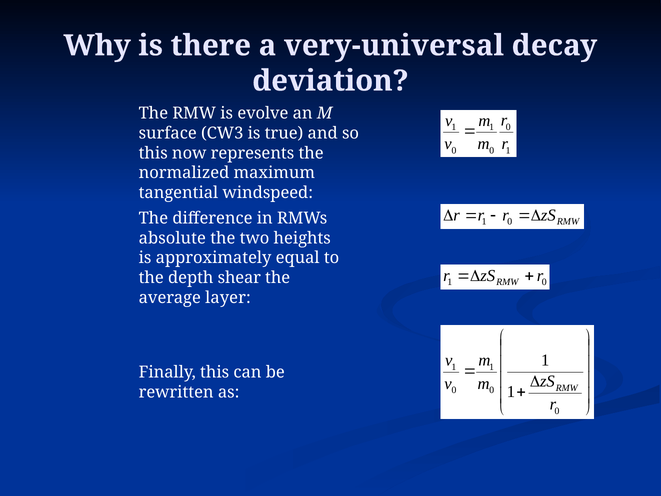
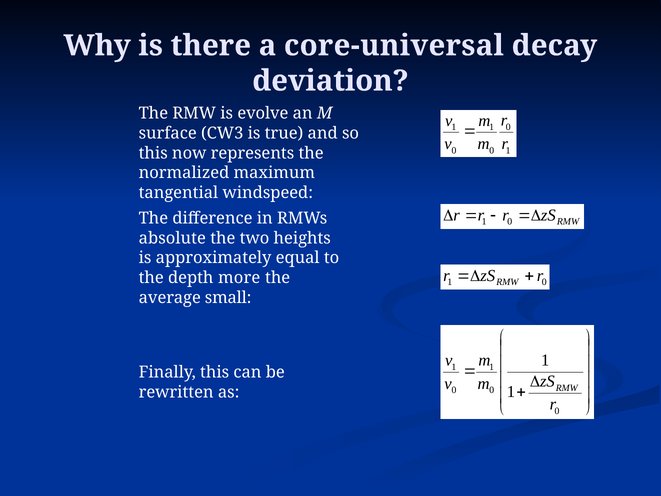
very-universal: very-universal -> core-universal (394, 46)
shear: shear -> more (239, 278)
layer: layer -> small (228, 297)
